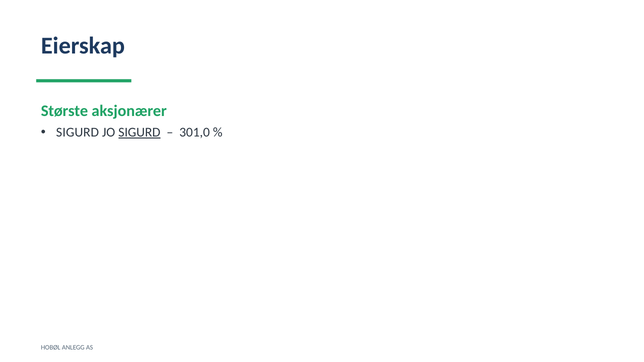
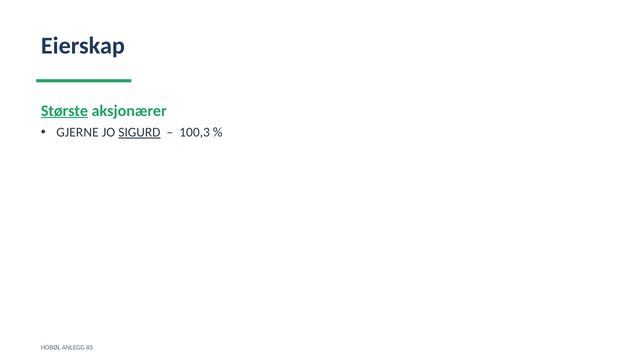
Største underline: none -> present (65, 111)
SIGURD: SIGURD -> GJERNE (78, 132)
301,0: 301,0 -> 100,3 (195, 132)
